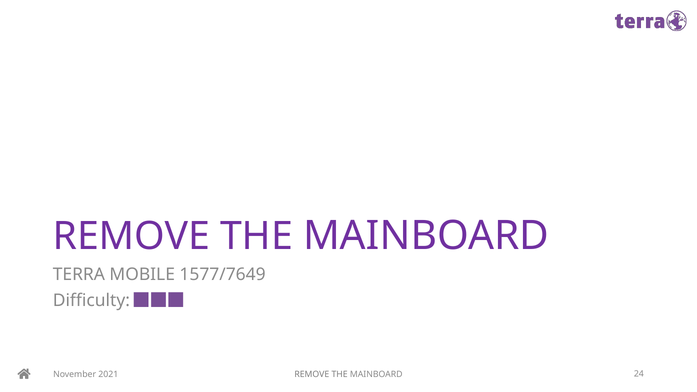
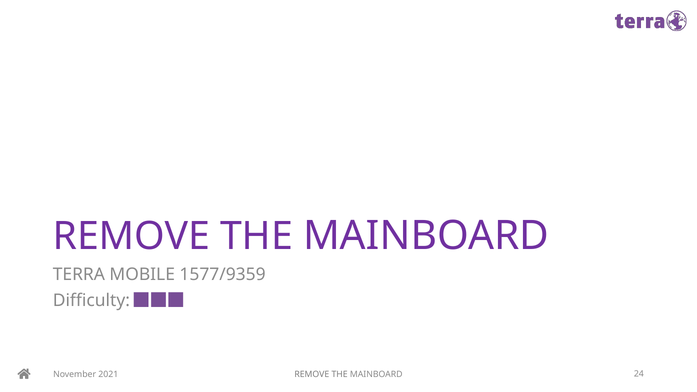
1577/7649: 1577/7649 -> 1577/9359 (223, 274)
